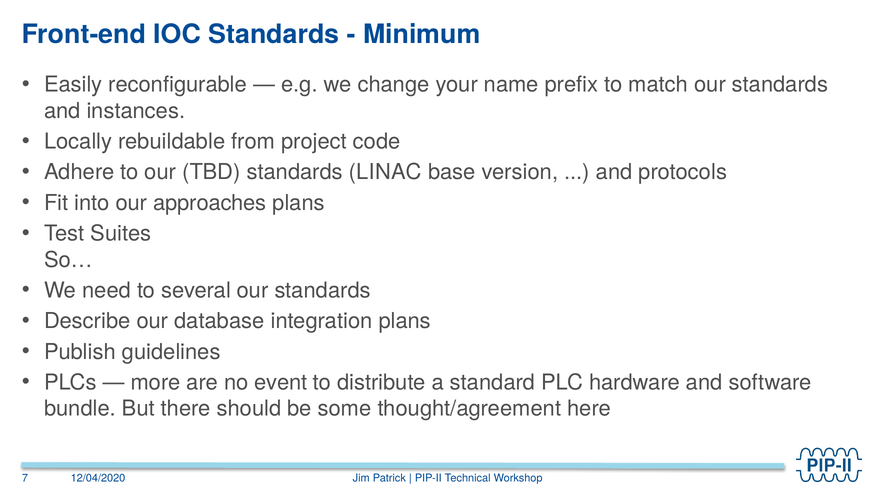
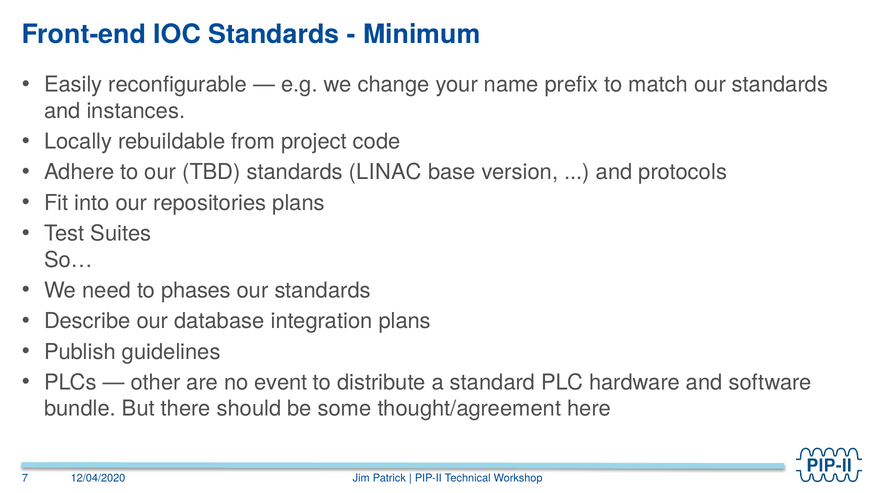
approaches: approaches -> repositories (210, 203)
several: several -> phases (196, 291)
more: more -> other (156, 383)
